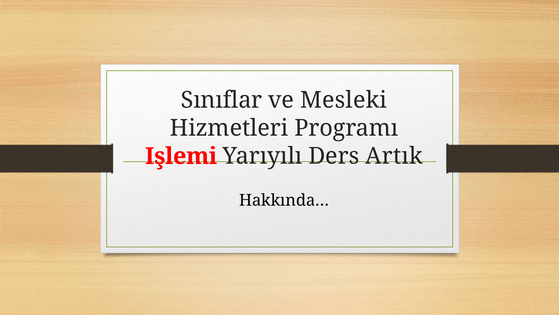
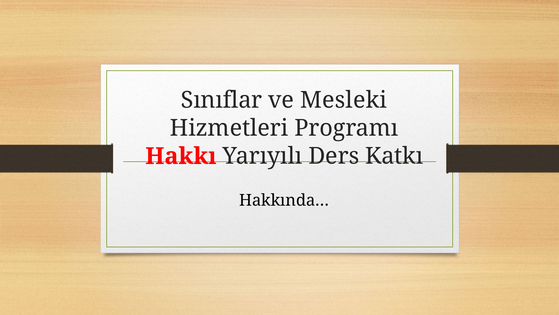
Işlemi: Işlemi -> Hakkı (181, 156)
Artık: Artık -> Katkı (394, 156)
